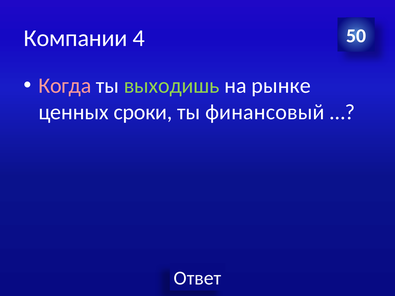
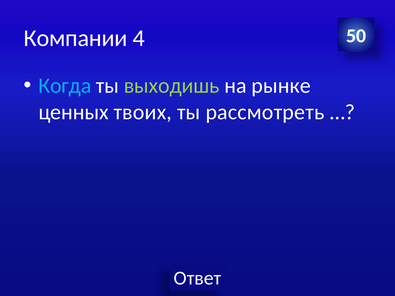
Когда colour: pink -> light blue (65, 86)
сроки: сроки -> твоих (143, 112)
финансовый: финансовый -> рассмотреть (265, 112)
